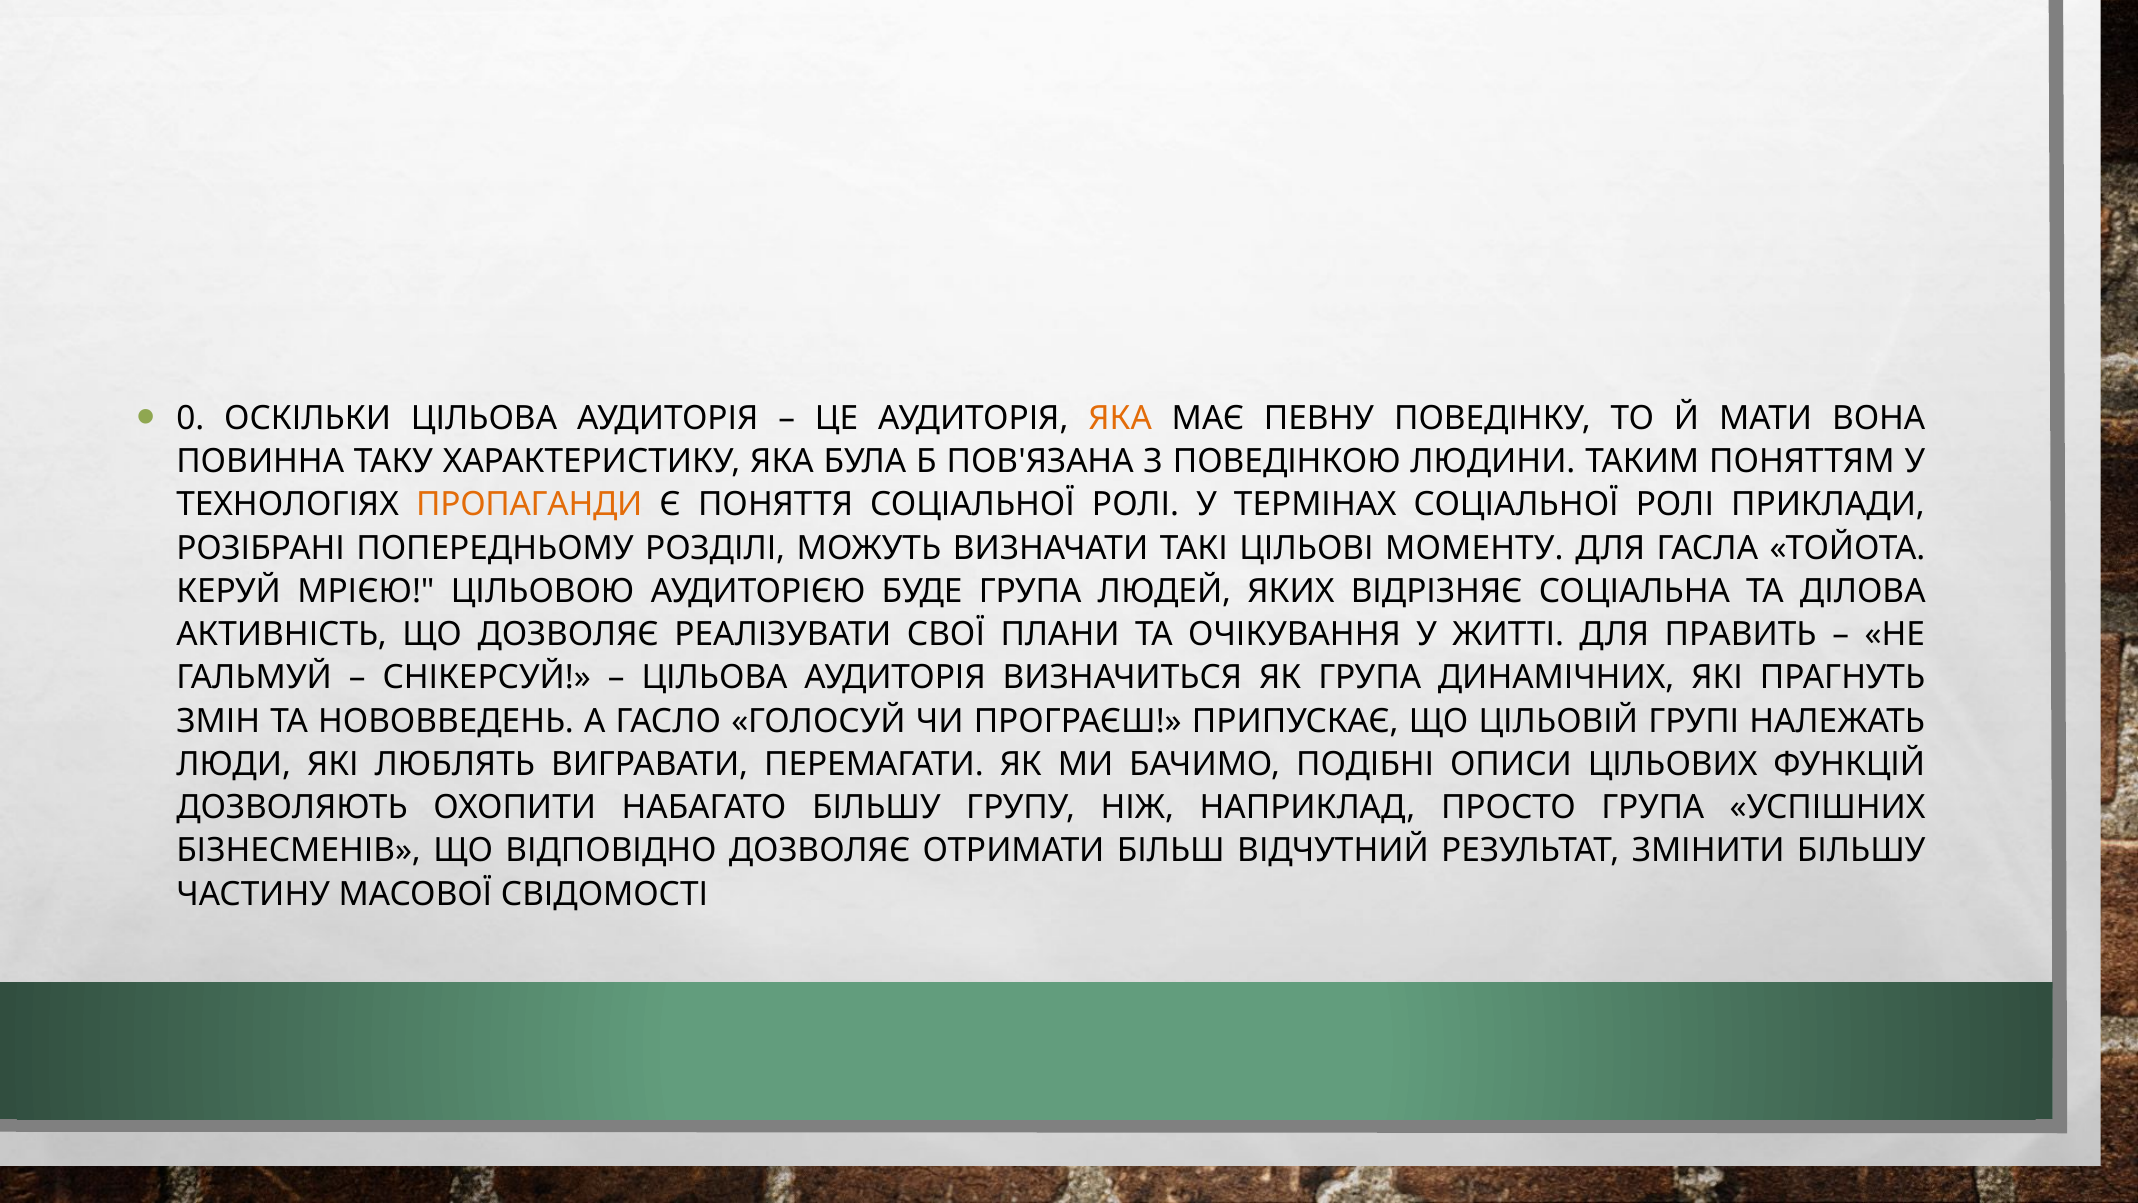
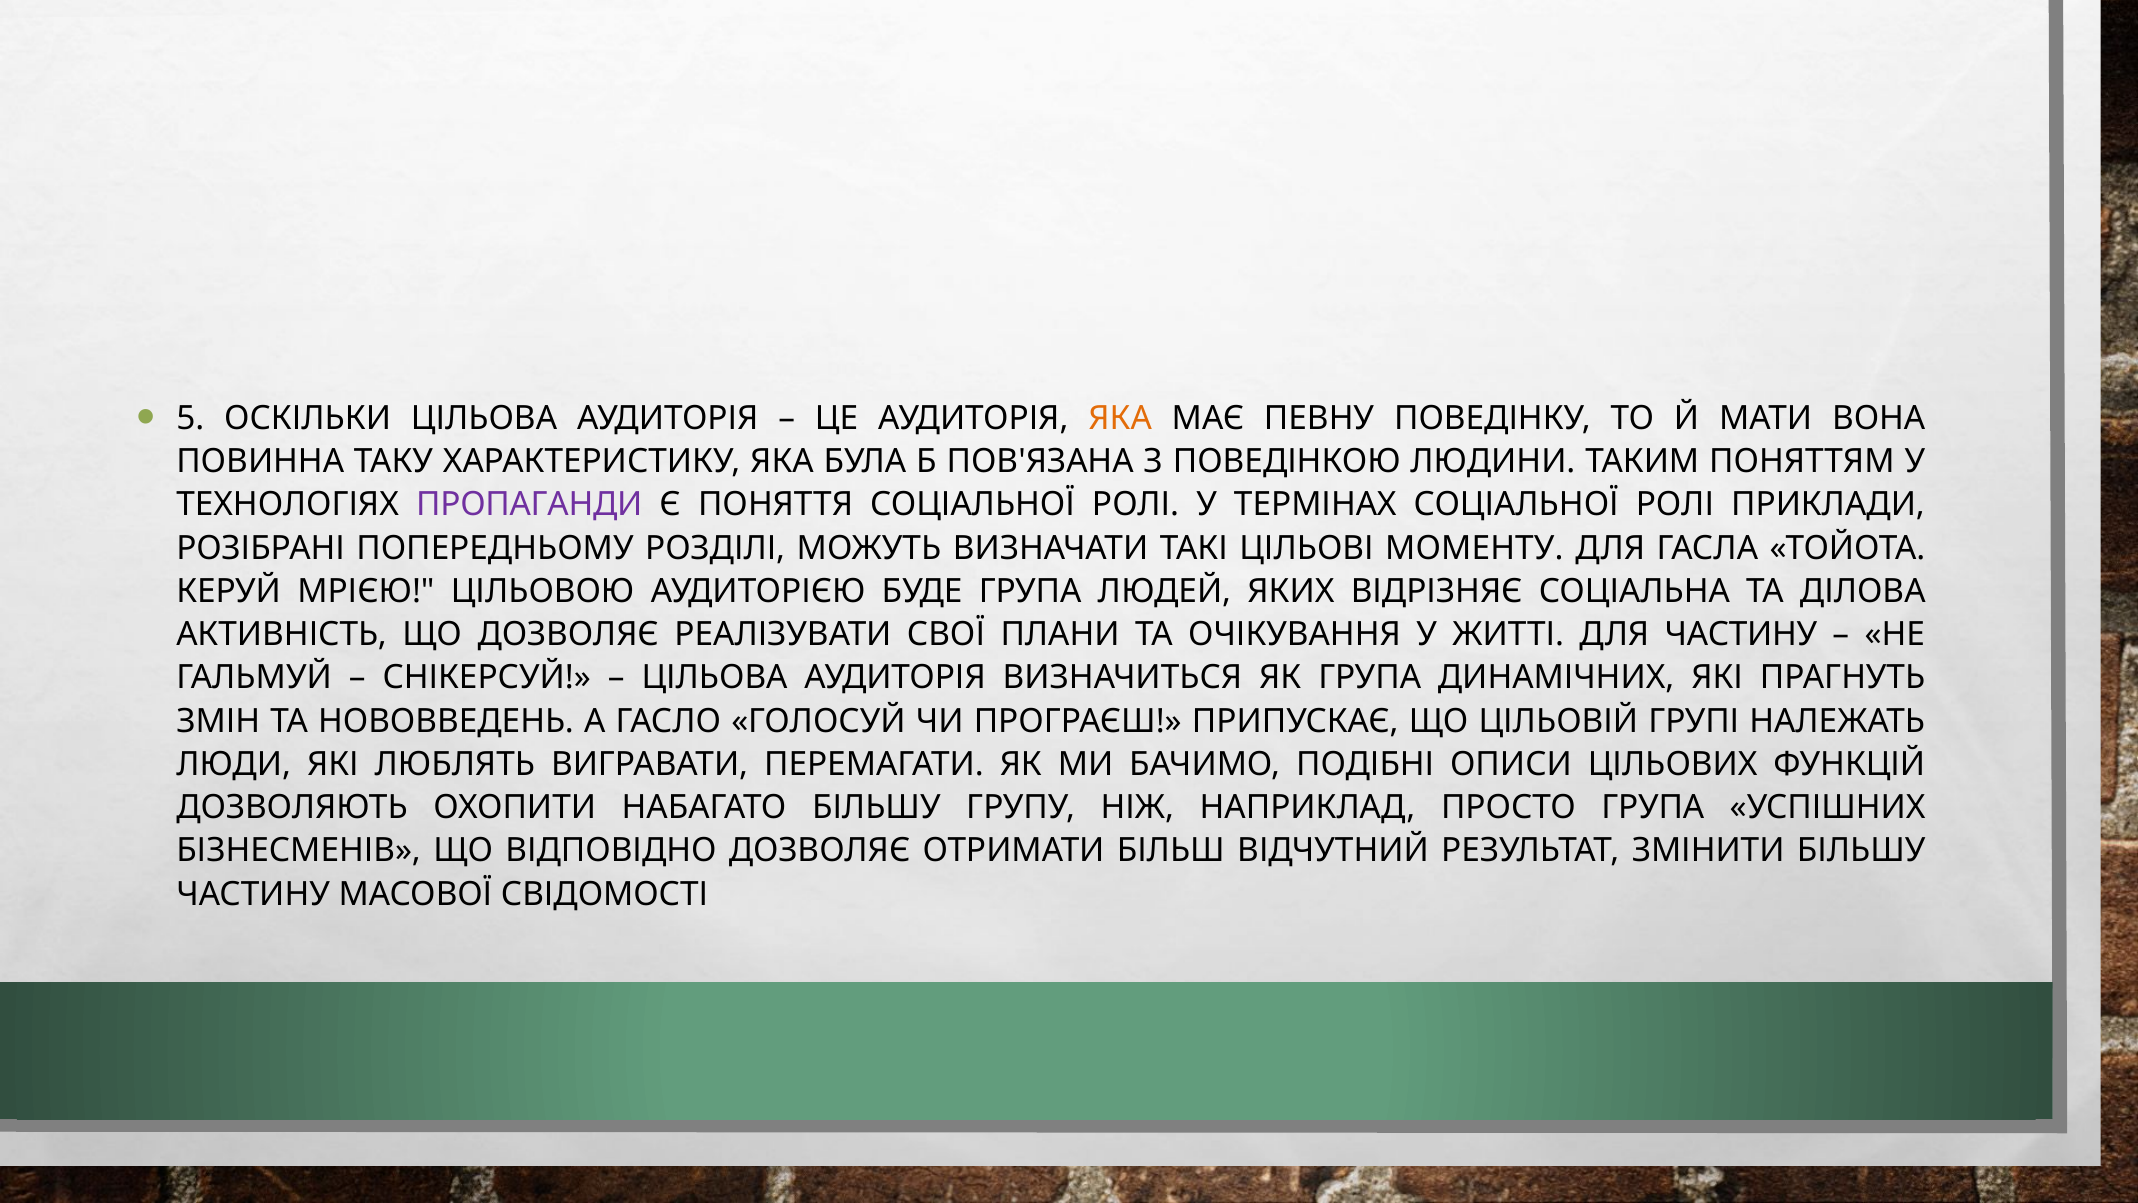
0: 0 -> 5 (190, 418)
ПРОПАГАНДИ colour: orange -> purple (529, 505)
ДЛЯ ПРАВИТЬ: ПРАВИТЬ -> ЧАСТИНУ (1741, 634)
